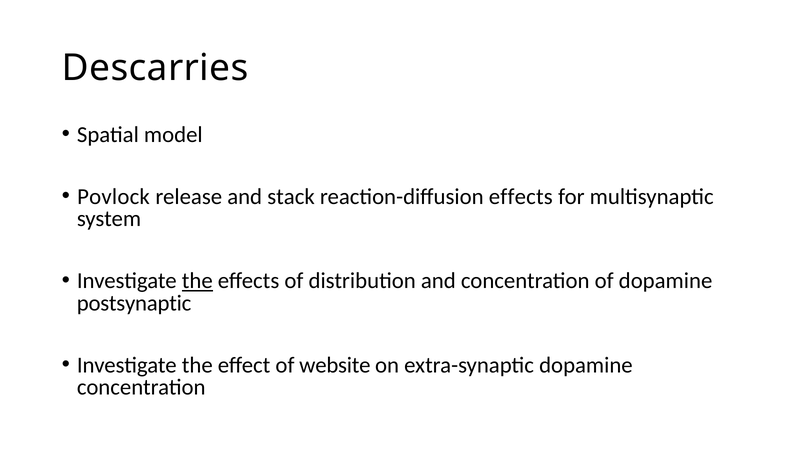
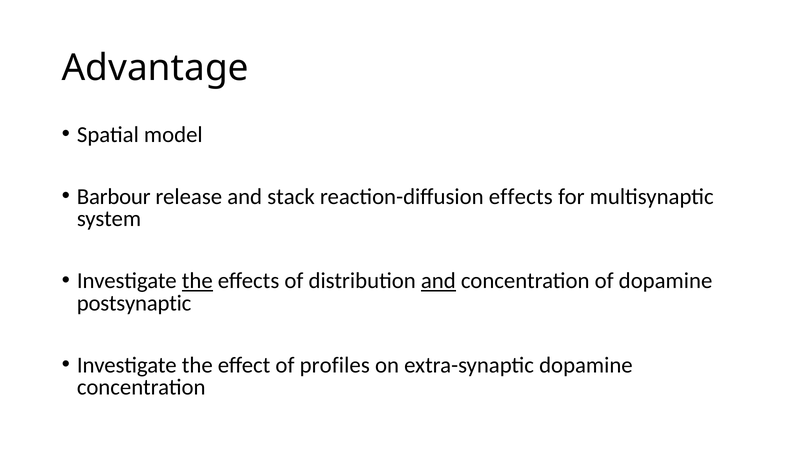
Descarries: Descarries -> Advantage (155, 68)
Povlock: Povlock -> Barbour (114, 196)
and underline: none -> present (438, 281)
website: website -> profiles (335, 365)
